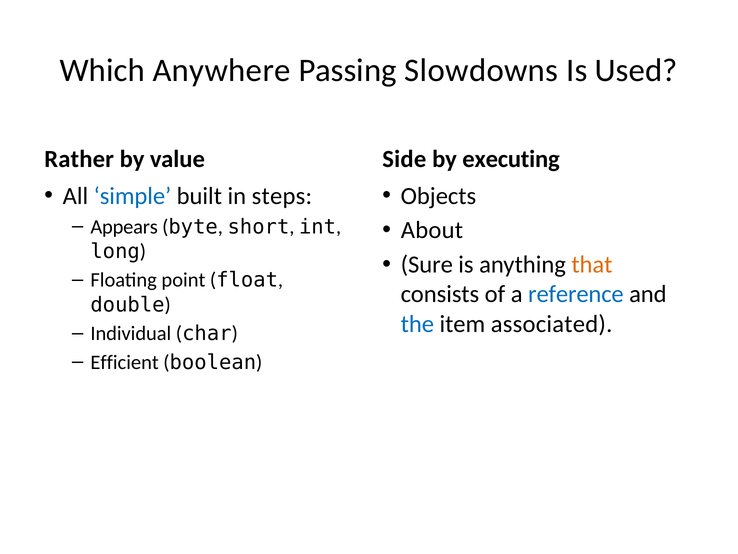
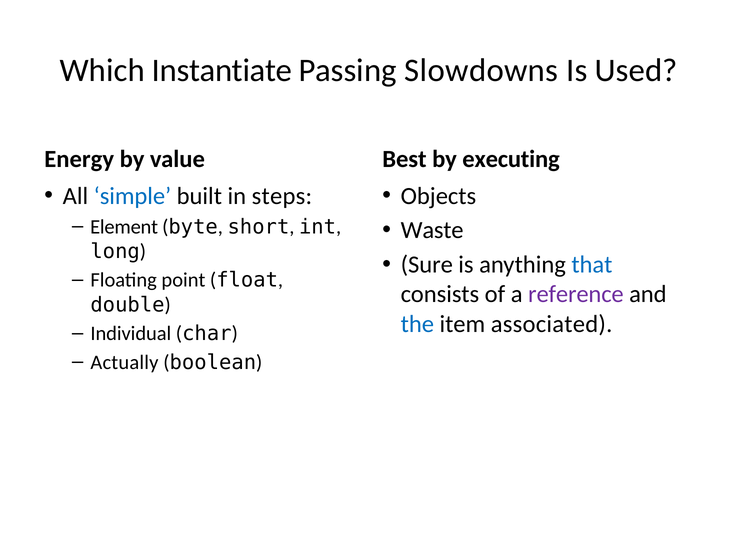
Anywhere: Anywhere -> Instantiate (222, 71)
Rather: Rather -> Energy (79, 159)
Side: Side -> Best (404, 159)
Appears: Appears -> Element (124, 227)
About: About -> Waste (432, 230)
that colour: orange -> blue (592, 265)
reference colour: blue -> purple (576, 294)
Efficient: Efficient -> Actually (124, 362)
